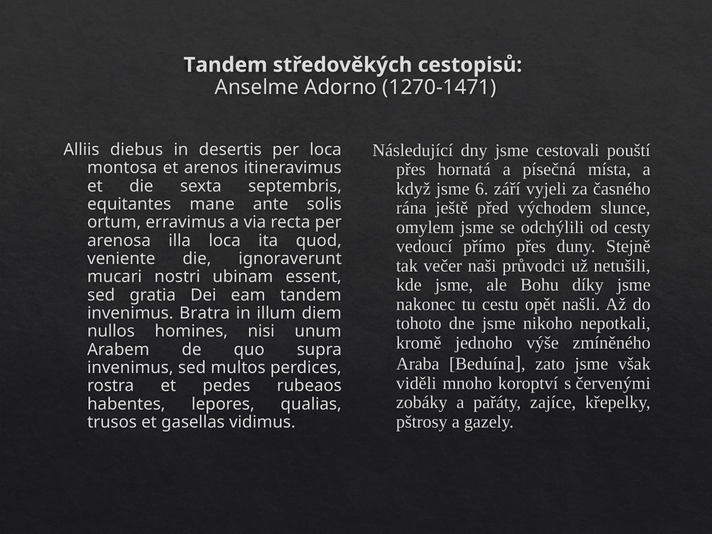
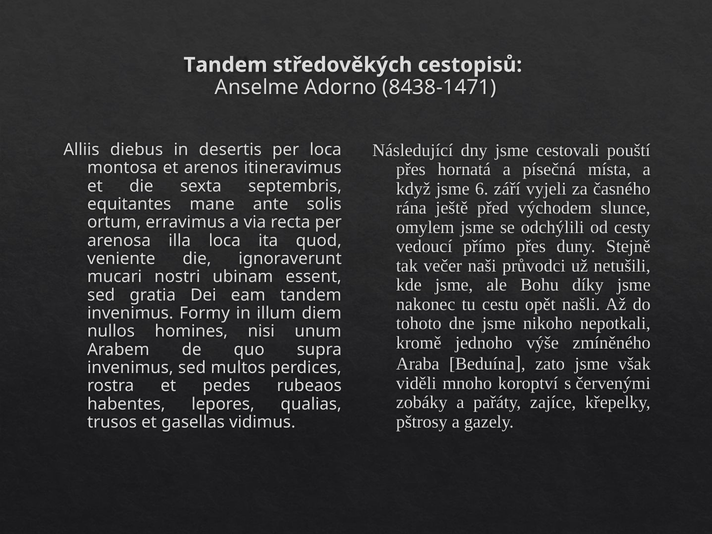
1270-1471: 1270-1471 -> 8438-1471 (440, 87)
Bratra: Bratra -> Formy (205, 313)
